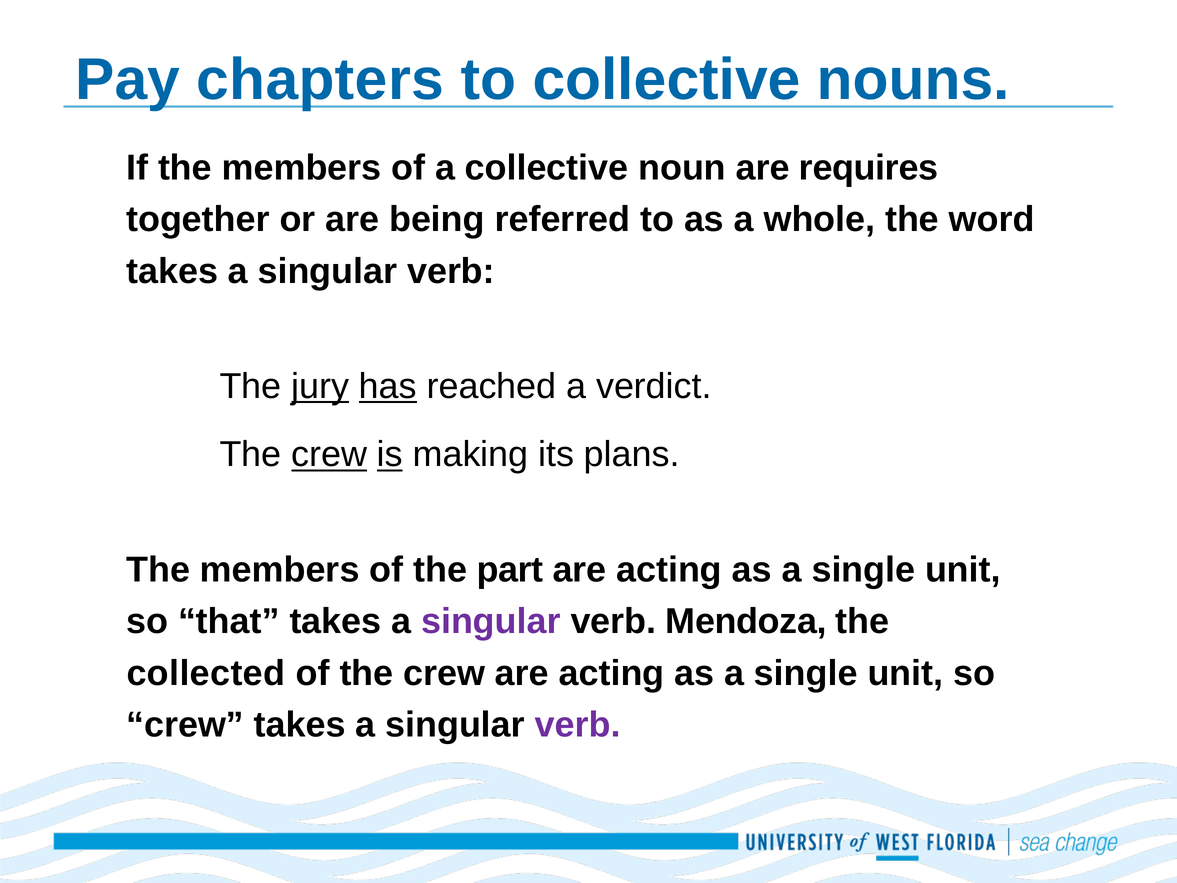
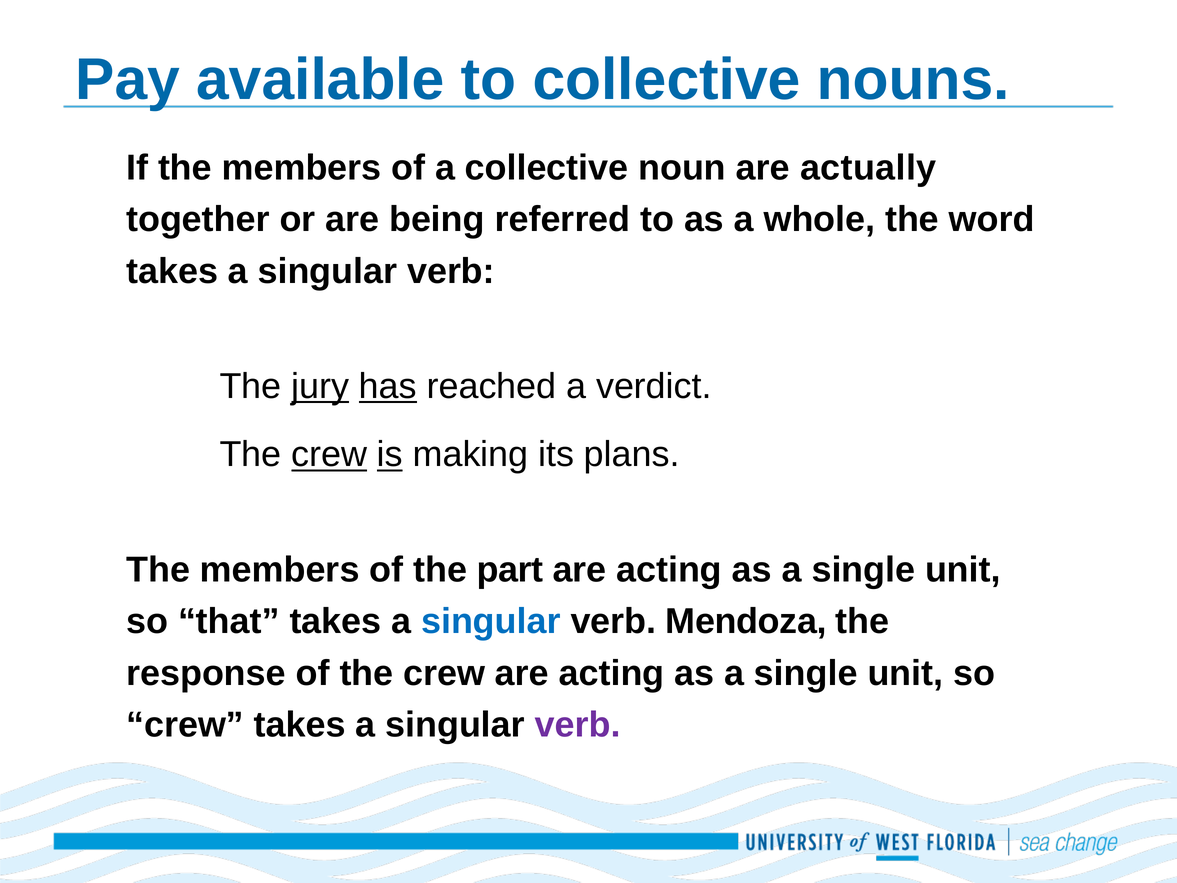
chapters: chapters -> available (320, 80)
requires: requires -> actually (868, 168)
singular colour: purple -> blue (491, 621)
collected: collected -> response (206, 673)
